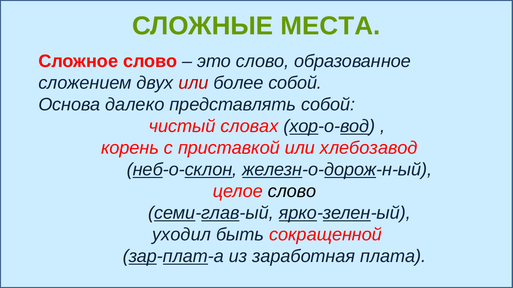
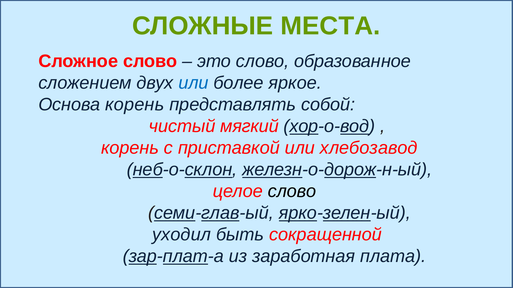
или colour: red -> blue (193, 83)
более собой: собой -> яркое (295, 83)
Основа далеко: далеко -> корень (135, 105)
словах: словах -> мягкий (250, 127)
